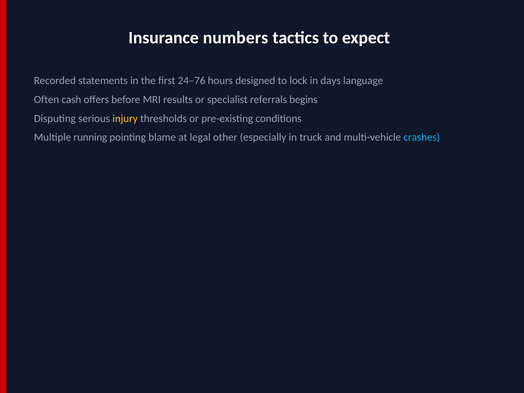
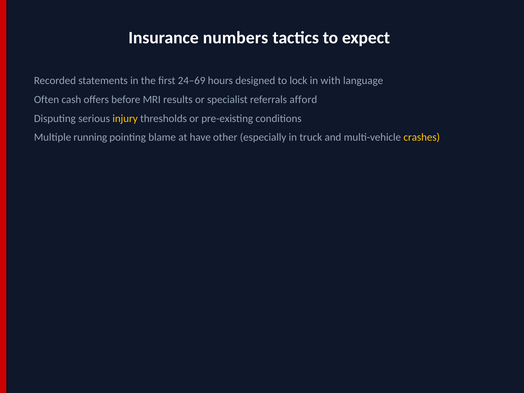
24–76: 24–76 -> 24–69 (192, 81)
days: days -> with (331, 81)
begins: begins -> afford (303, 100)
legal: legal -> have (200, 137)
crashes colour: light blue -> yellow (422, 137)
